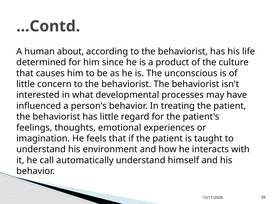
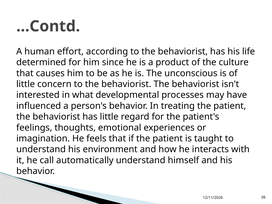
about: about -> effort (70, 51)
